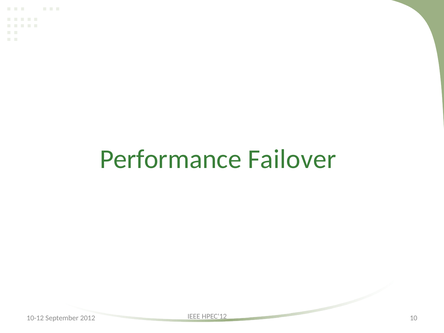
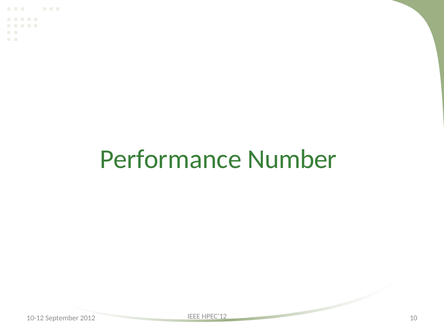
Failover: Failover -> Number (292, 159)
